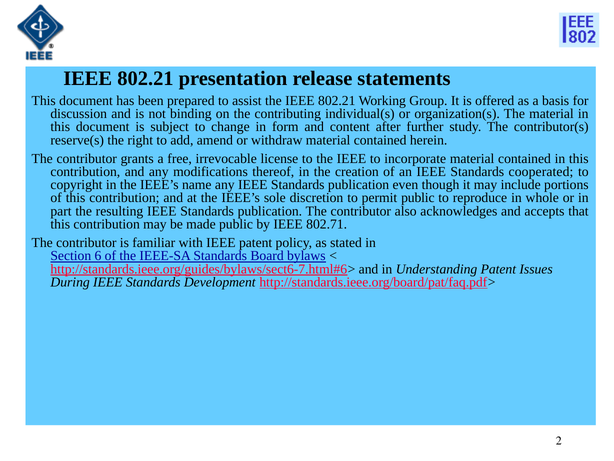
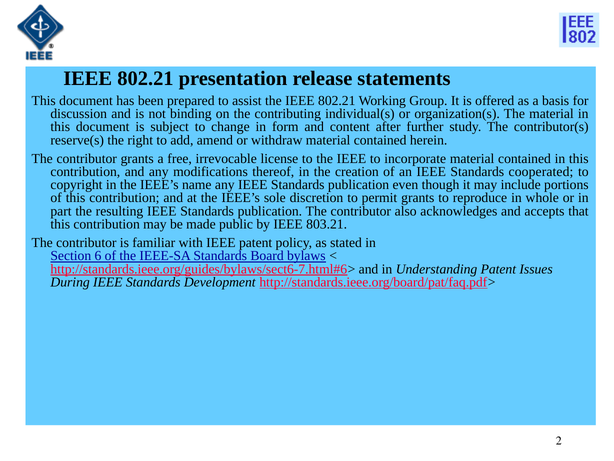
permit public: public -> grants (418, 198)
802.71: 802.71 -> 803.21 (327, 224)
